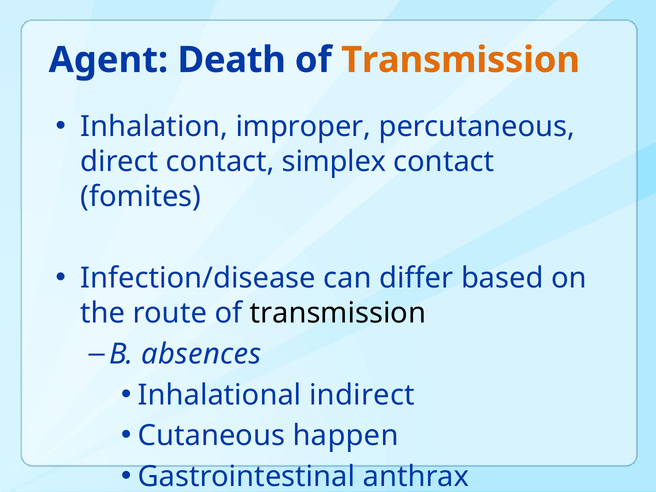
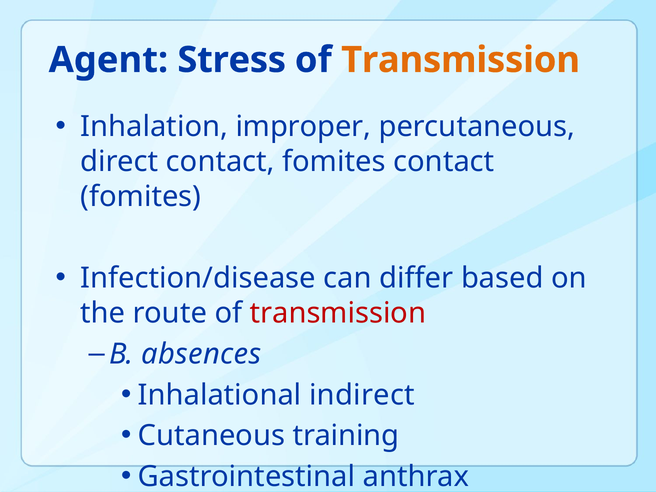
Death: Death -> Stress (232, 60)
direct contact simplex: simplex -> fomites (334, 162)
transmission colour: black -> red (338, 313)
happen: happen -> training (346, 436)
